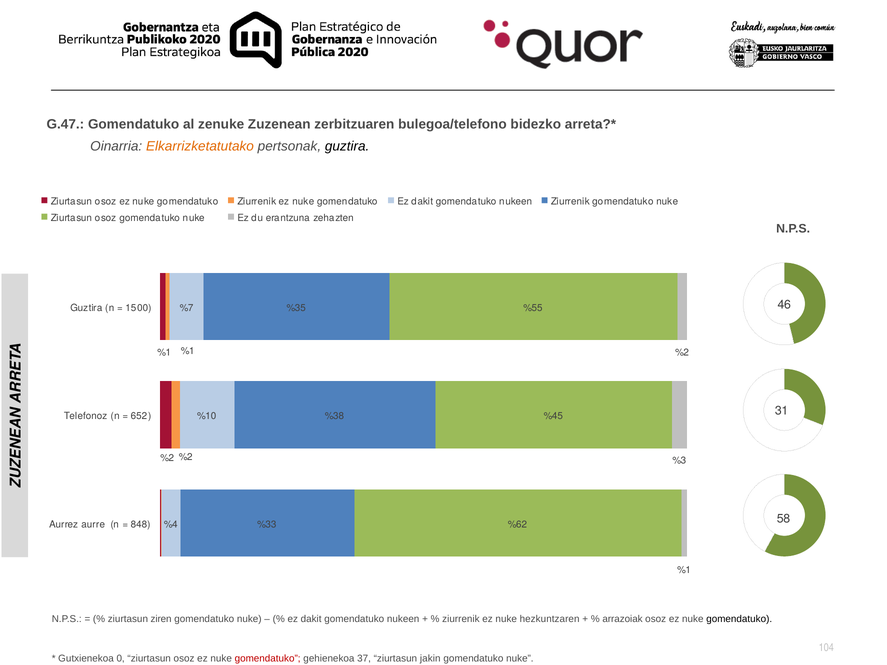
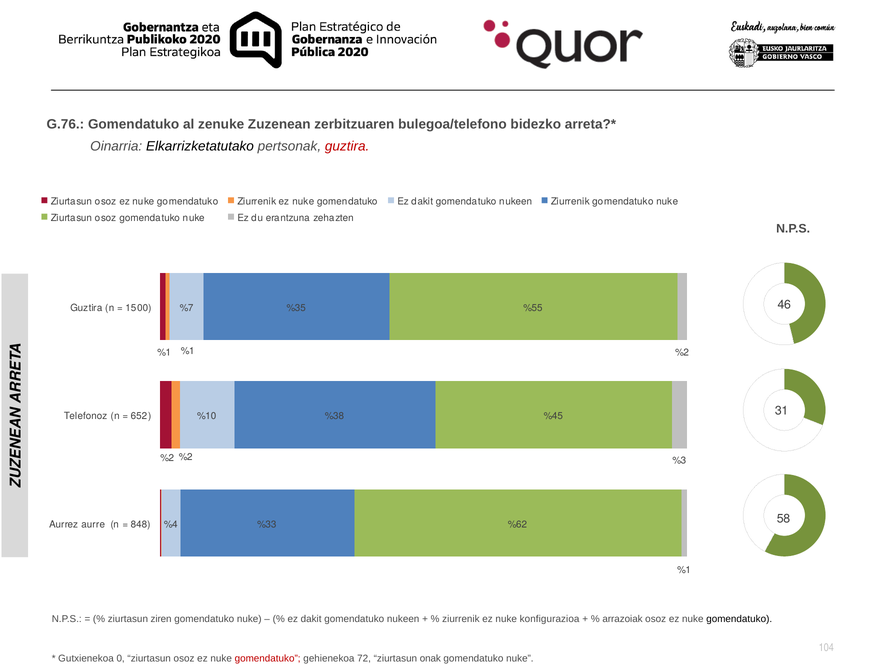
G.47: G.47 -> G.76 (65, 124)
Elkarrizketatutako colour: orange -> black (200, 147)
guztira colour: black -> red (347, 147)
hezkuntzaren: hezkuntzaren -> konfigurazioa (550, 619)
37: 37 -> 72 (364, 659)
jakin: jakin -> onak (430, 659)
